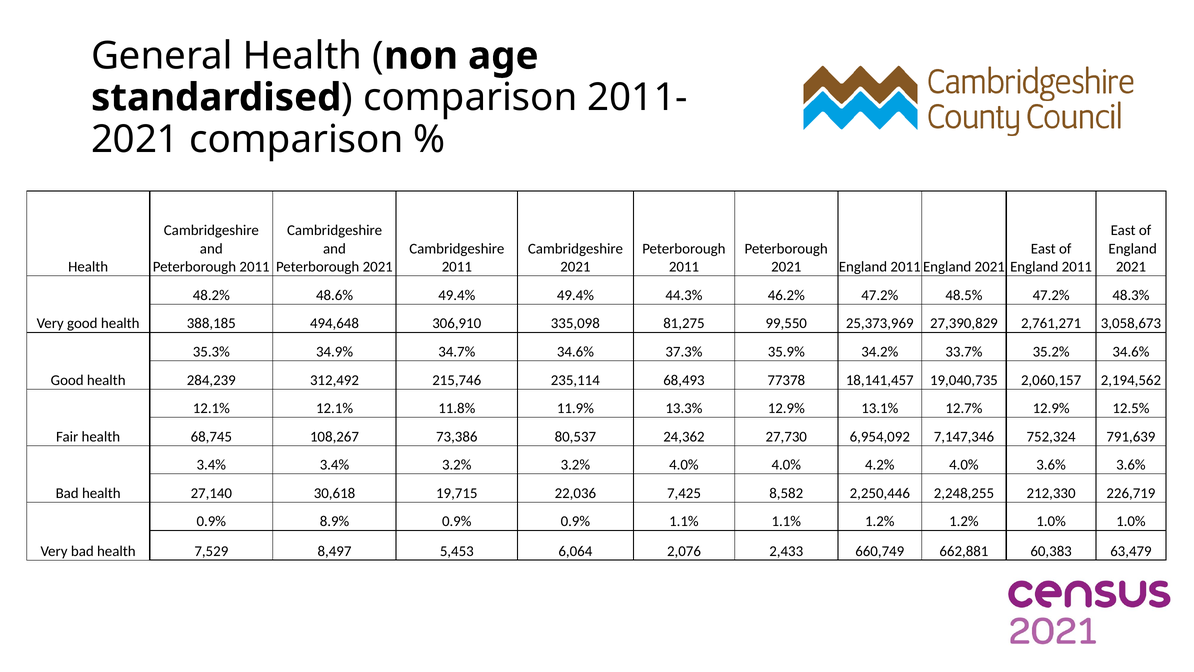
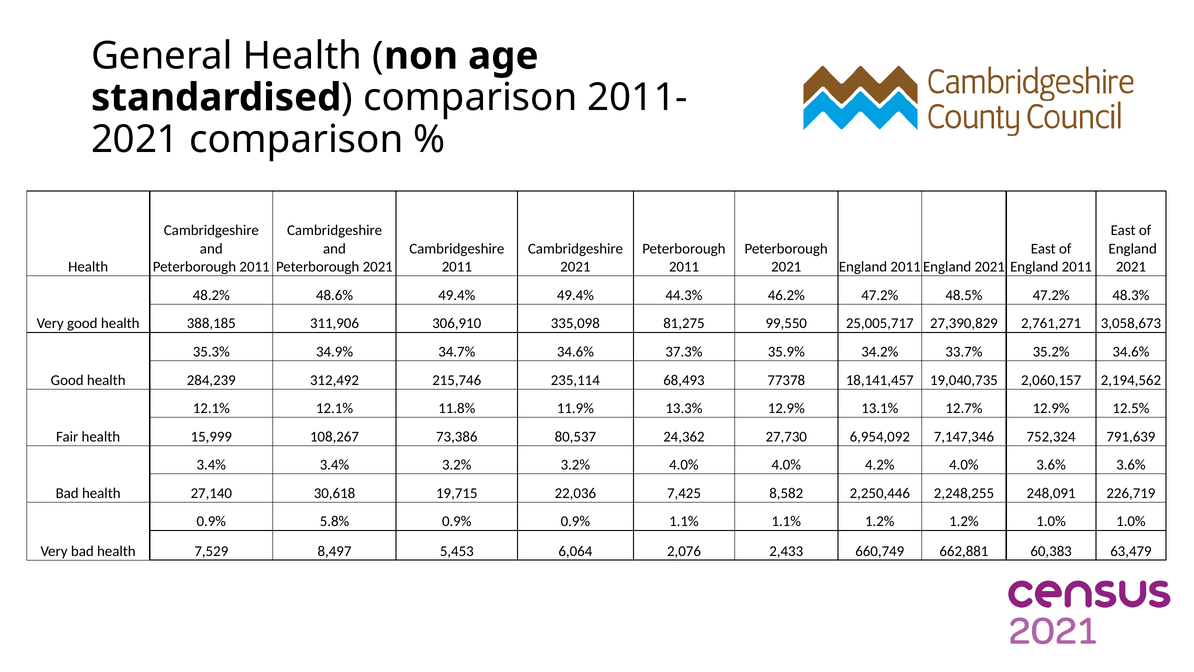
494,648: 494,648 -> 311,906 (334, 323)
25,373,969: 25,373,969 -> 25,005,717 (880, 323)
68,745: 68,745 -> 15,999 (211, 436)
212,330: 212,330 -> 248,091 (1051, 493)
8.9%: 8.9% -> 5.8% (334, 521)
